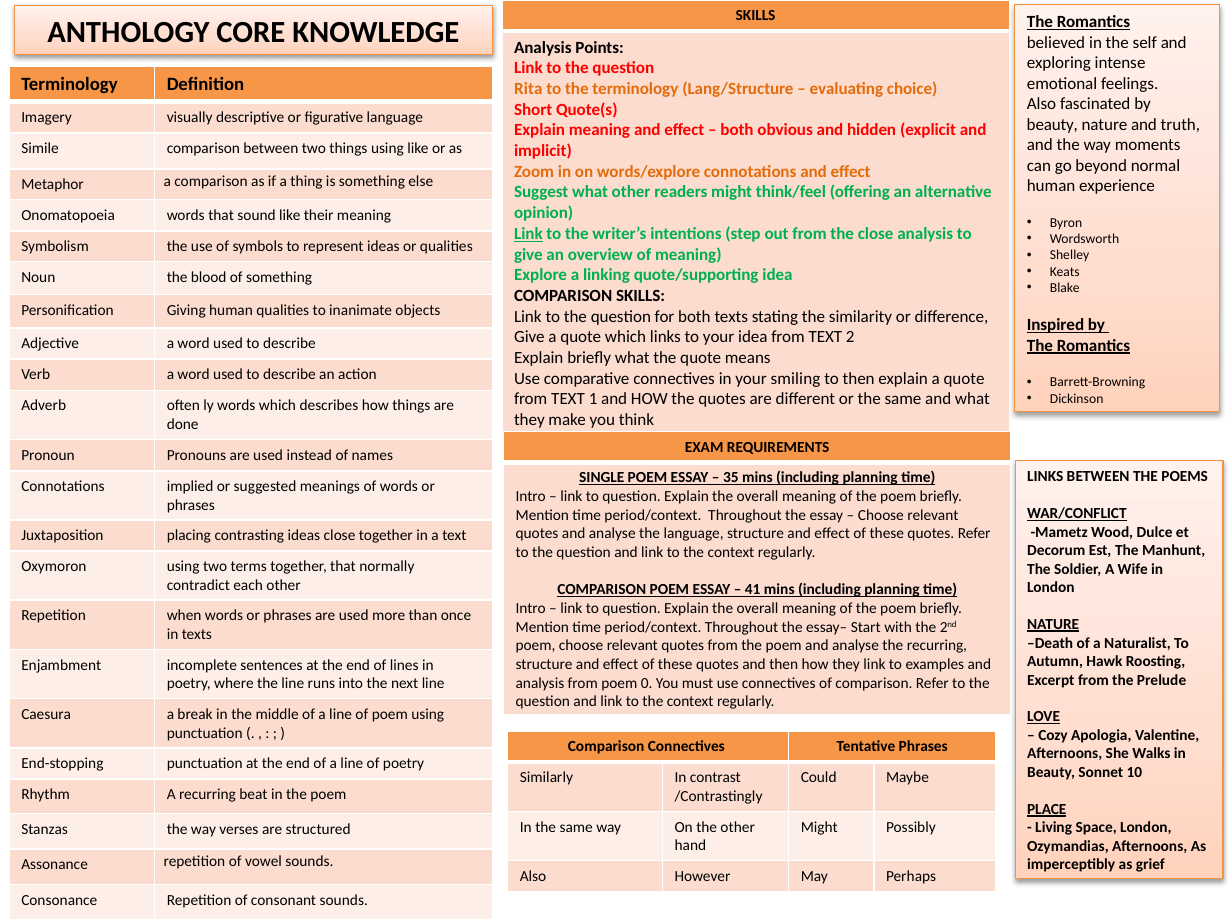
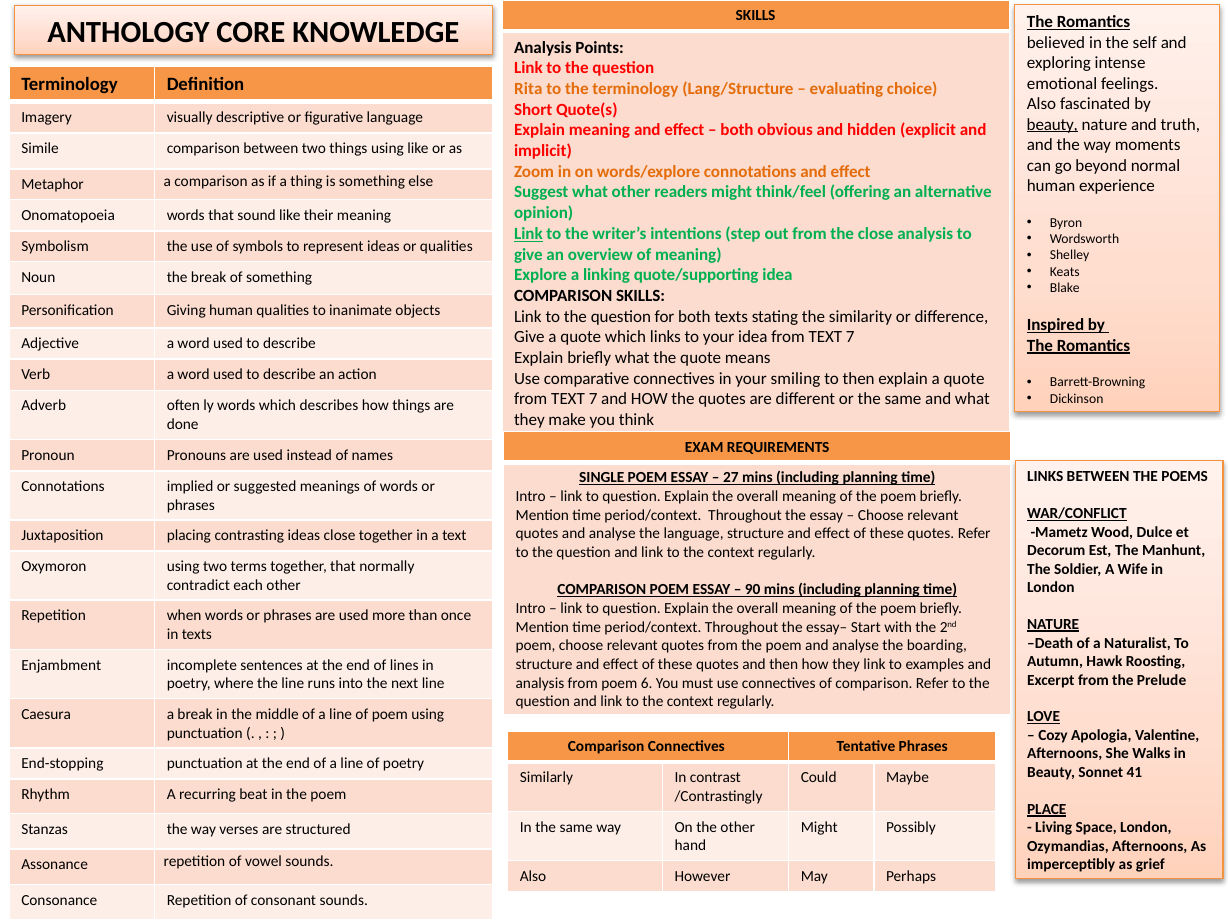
beauty underline: none -> present (1052, 124)
the blood: blood -> break (209, 277)
idea from TEXT 2: 2 -> 7 (850, 337)
1: 1 -> 7 (593, 399)
35: 35 -> 27 (731, 478)
41: 41 -> 90 (753, 590)
the recurring: recurring -> boarding (937, 646)
0: 0 -> 6 (647, 683)
10: 10 -> 41 (1134, 772)
